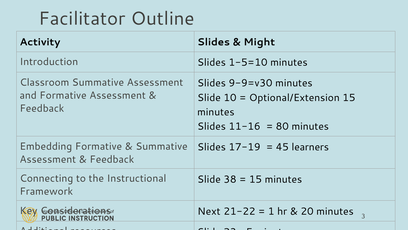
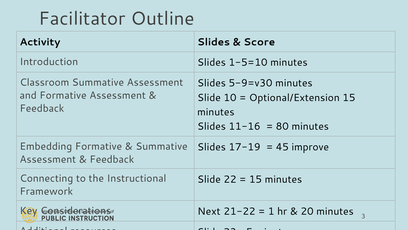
Might: Might -> Score (259, 42)
9-9=v30: 9-9=v30 -> 5-9=v30 (251, 83)
learners: learners -> improve (310, 147)
38: 38 -> 22 (230, 179)
